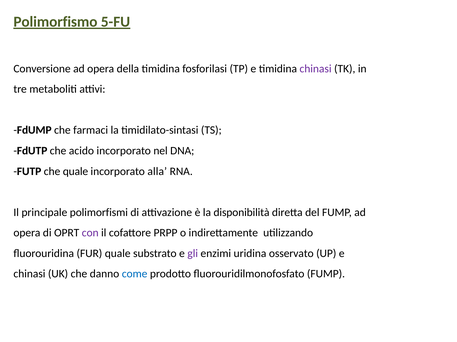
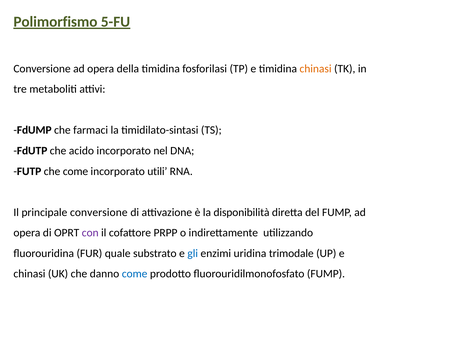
chinasi colour: purple -> orange (316, 69)
che quale: quale -> come (76, 172)
alla: alla -> utili (157, 172)
principale polimorfismi: polimorfismi -> conversione (99, 213)
gli colour: purple -> blue (193, 254)
osservato: osservato -> trimodale (291, 254)
